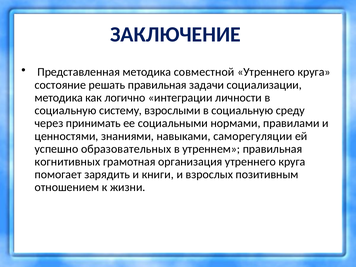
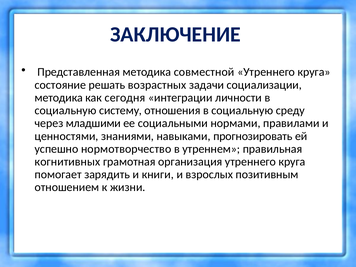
решать правильная: правильная -> возрастных (157, 85)
логично: логично -> сегодня (125, 98)
взрослыми: взрослыми -> отношения (172, 110)
принимать: принимать -> младшими (93, 123)
саморегуляции: саморегуляции -> прогнозировать (253, 136)
образовательных: образовательных -> нормотворчество (126, 149)
